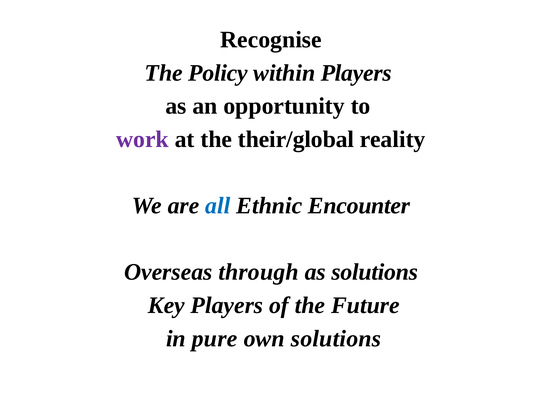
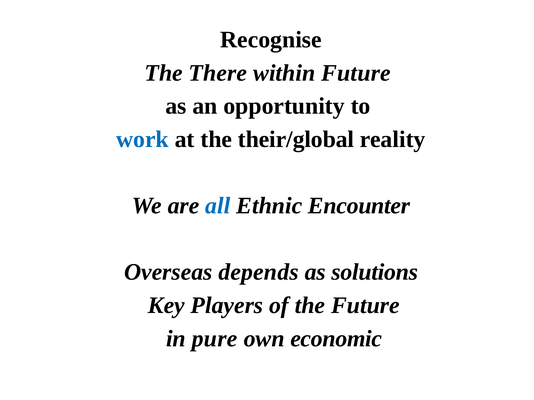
Policy: Policy -> There (218, 73)
within Players: Players -> Future (356, 73)
work colour: purple -> blue (142, 139)
through: through -> depends (259, 272)
own solutions: solutions -> economic (336, 339)
